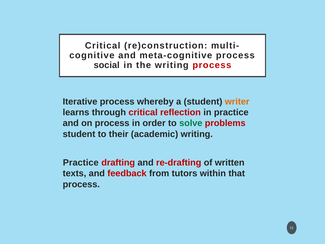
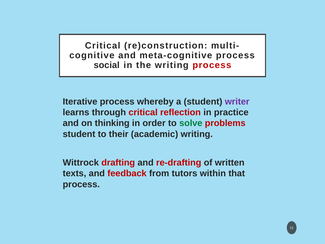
writer colour: orange -> purple (237, 101)
on process: process -> thinking (112, 123)
Practice: Practice -> Wittrock (81, 162)
